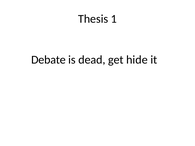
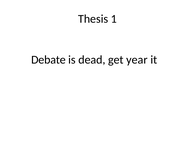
hide: hide -> year (137, 60)
